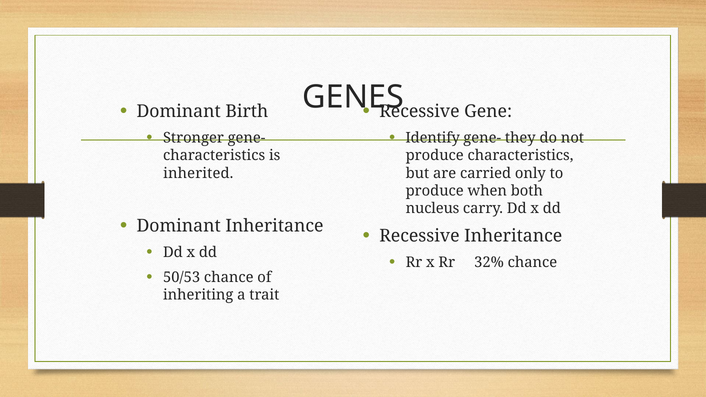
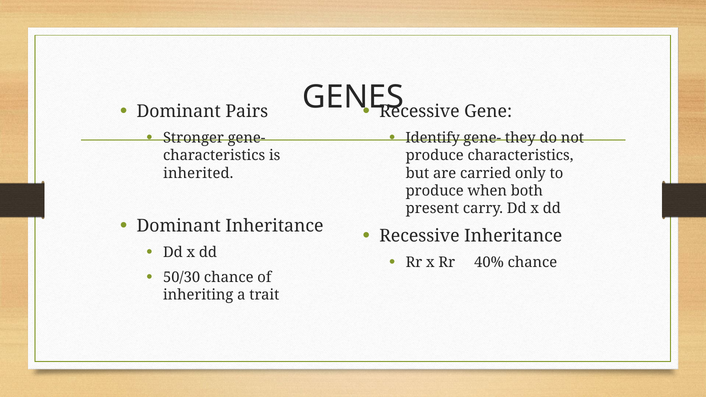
Birth: Birth -> Pairs (247, 111)
nucleus: nucleus -> present (432, 209)
32%: 32% -> 40% (489, 263)
50/53: 50/53 -> 50/30 (182, 277)
